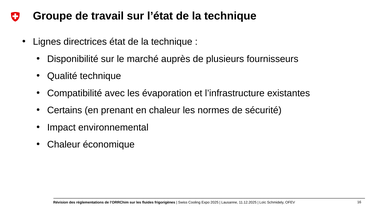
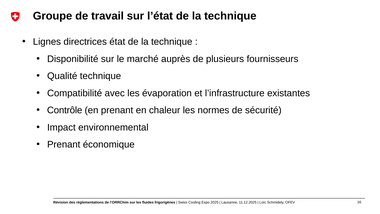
Certains: Certains -> Contrôle (65, 110)
Chaleur: Chaleur -> Prenant (64, 144)
